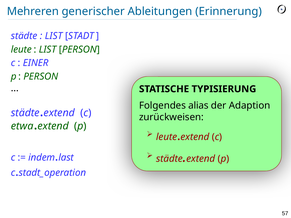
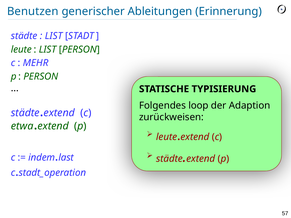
Mehreren: Mehreren -> Benutzen (33, 11)
EINER: EINER -> MEHR (36, 63)
alias: alias -> loop (198, 106)
